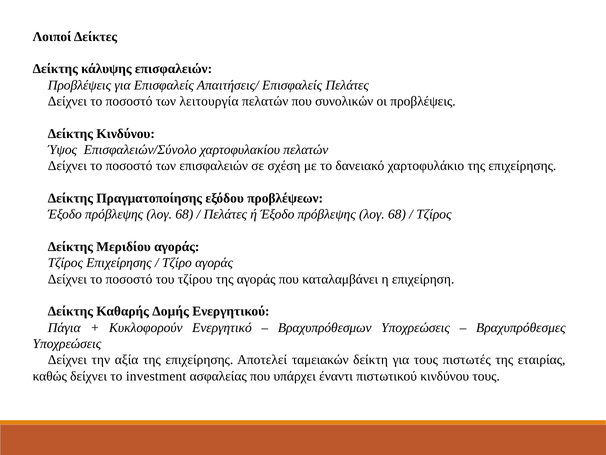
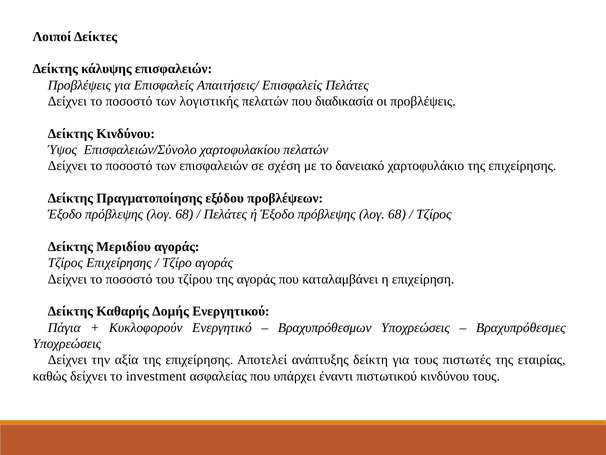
λειτουργία: λειτουργία -> λογιστικής (209, 101)
συνολικών: συνολικών -> διαδικασία (344, 101)
ταμειακών: ταμειακών -> ανάπτυξης (320, 360)
